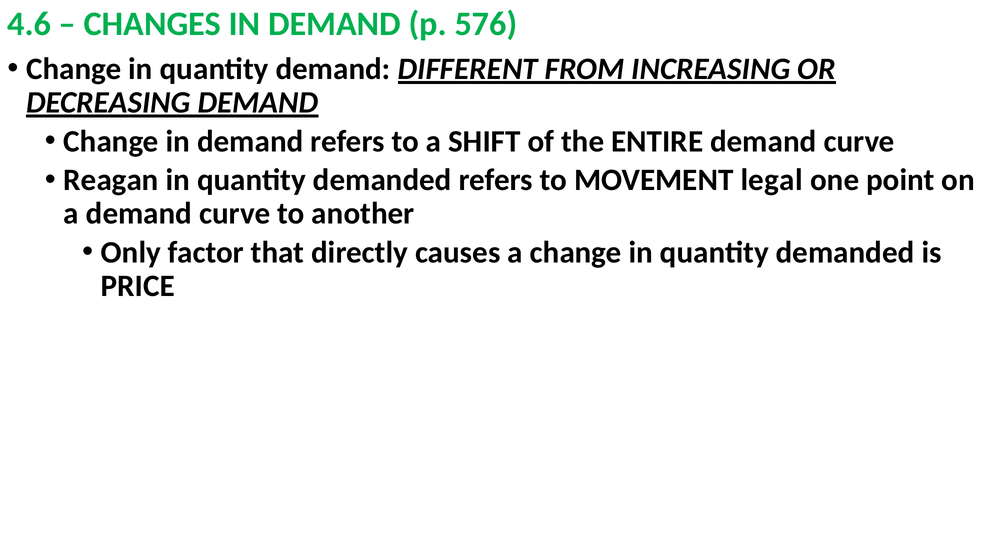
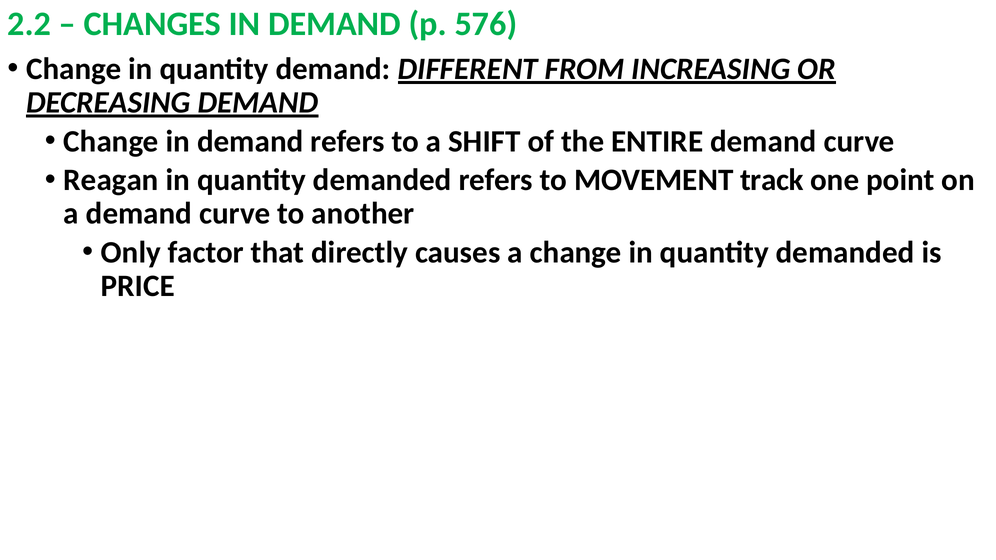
4.6: 4.6 -> 2.2 (29, 24)
legal: legal -> track (772, 180)
